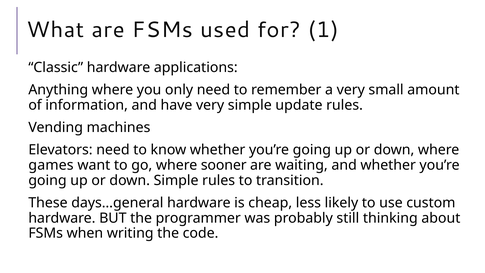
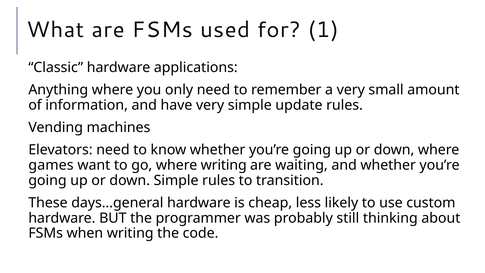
where sooner: sooner -> writing (224, 165)
